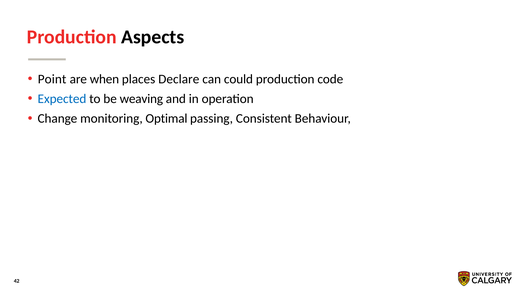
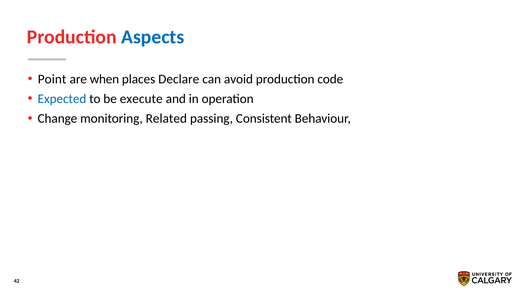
Aspects colour: black -> blue (153, 37)
could: could -> avoid (238, 79)
weaving: weaving -> execute (141, 99)
Optimal: Optimal -> Related (166, 118)
